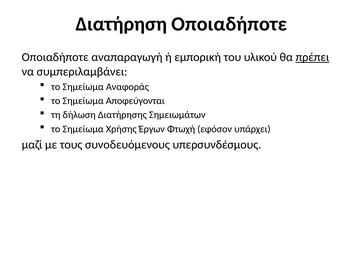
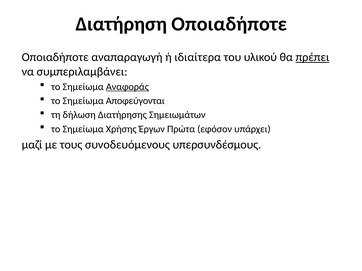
εμπορική: εμπορική -> ιδιαίτερα (198, 57)
Αναφοράς underline: none -> present (127, 87)
Φτωχή: Φτωχή -> Πρώτα (181, 129)
